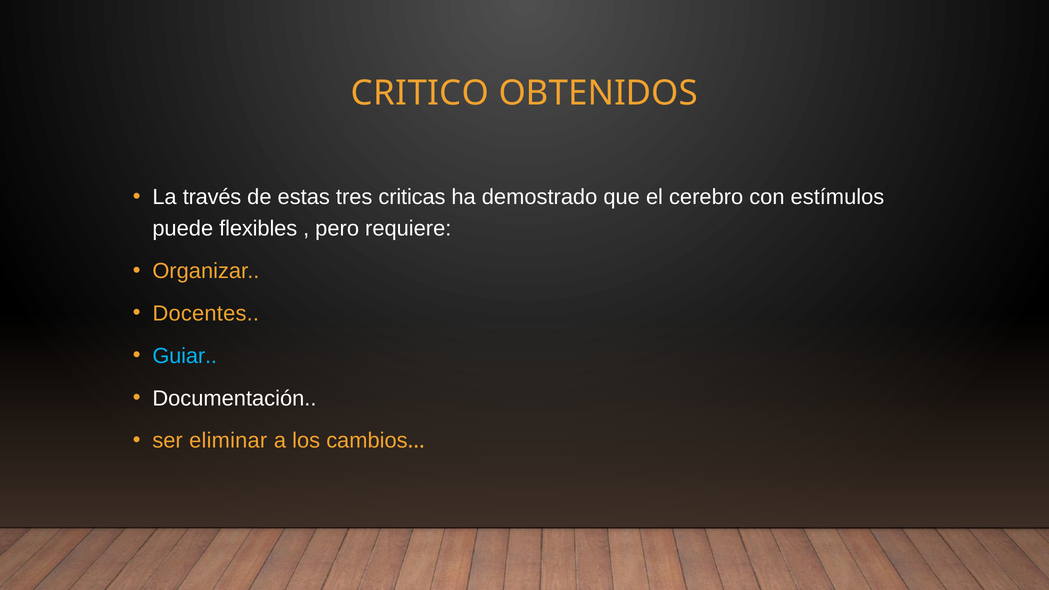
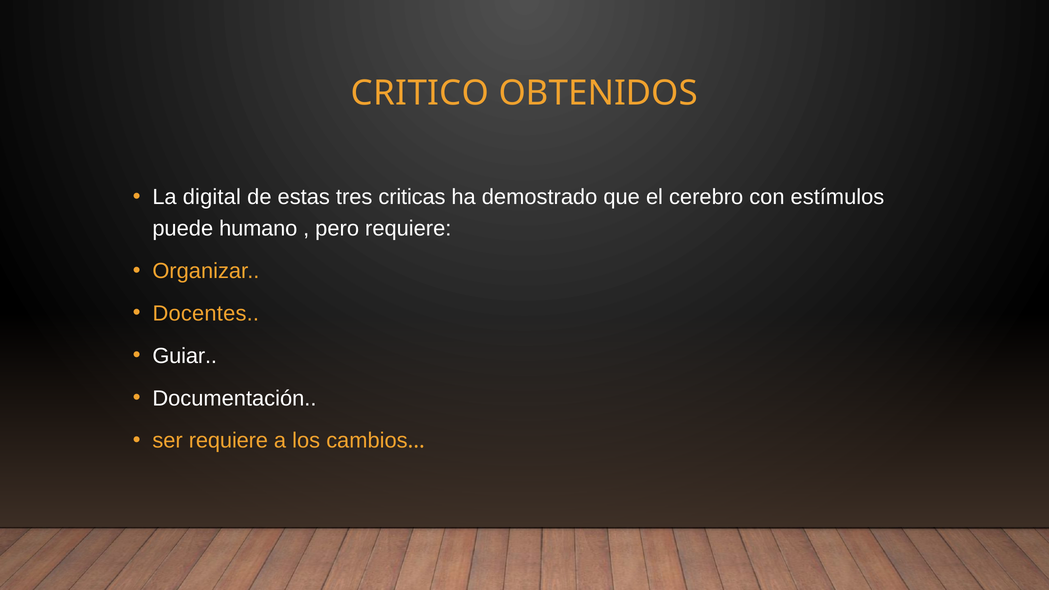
través: través -> digital (212, 197)
flexibles: flexibles -> humano (258, 229)
Guiar colour: light blue -> white (185, 356)
ser eliminar: eliminar -> requiere (228, 441)
